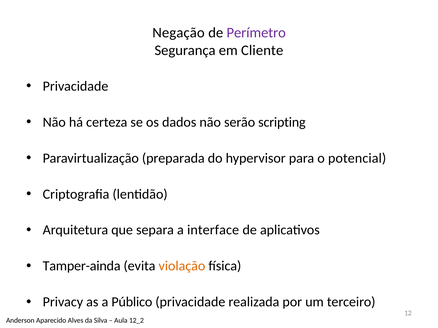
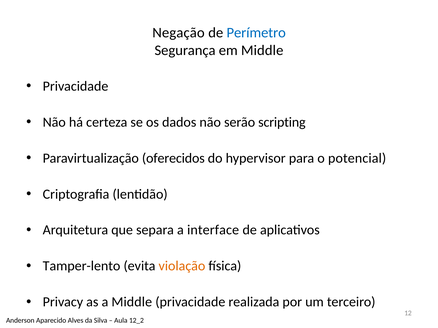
Perímetro colour: purple -> blue (256, 33)
em Cliente: Cliente -> Middle (262, 50)
preparada: preparada -> oferecidos (173, 158)
Tamper-ainda: Tamper-ainda -> Tamper-lento (82, 266)
a Público: Público -> Middle (132, 302)
